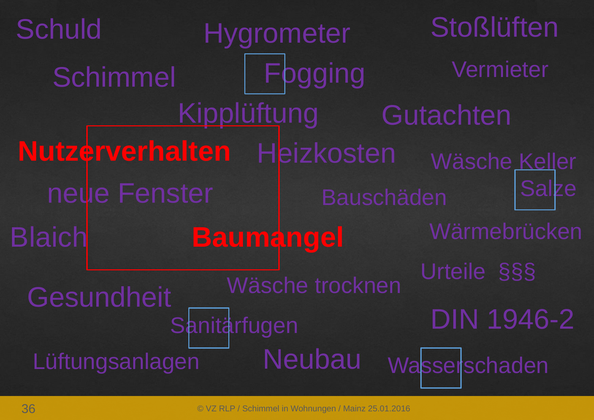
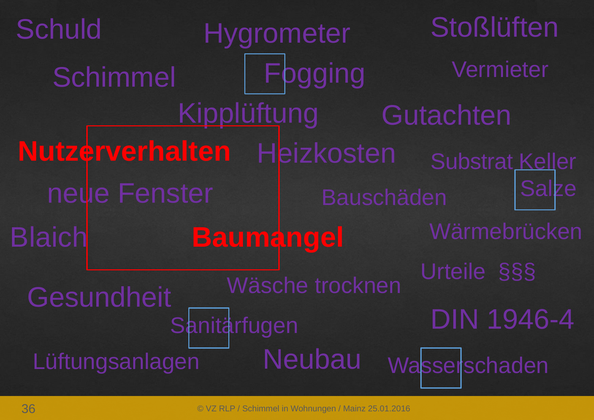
Wäsche: Wäsche -> Substrat (472, 162)
1946-2: 1946-2 -> 1946-4 (531, 319)
